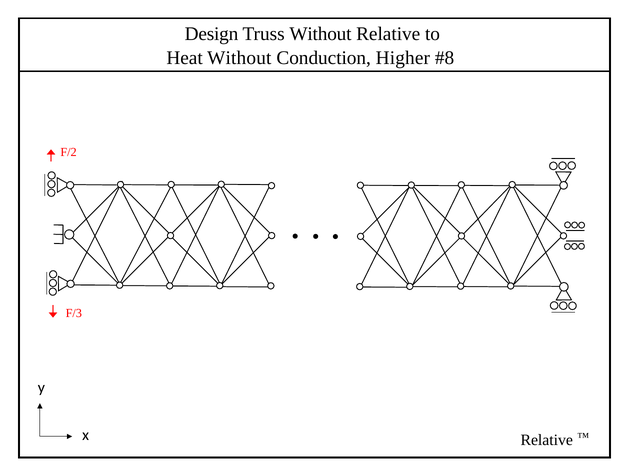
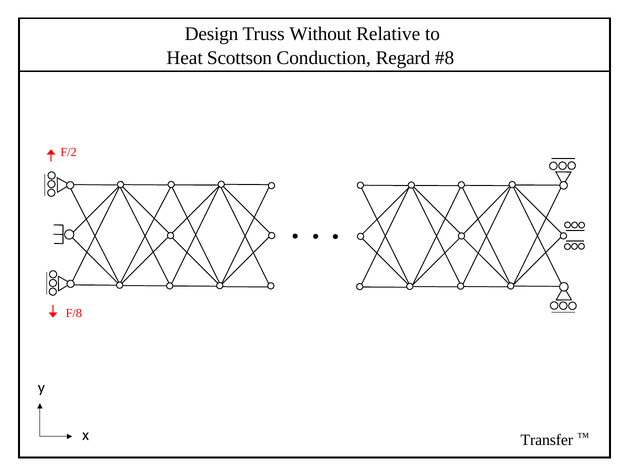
Heat Without: Without -> Scottson (239, 58)
Higher: Higher -> Regard (403, 58)
F/3: F/3 -> F/8 (74, 313)
Relative: Relative -> Transfer (547, 440)
